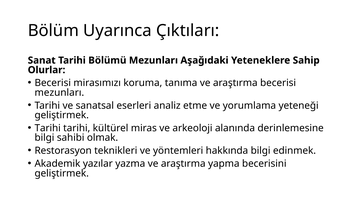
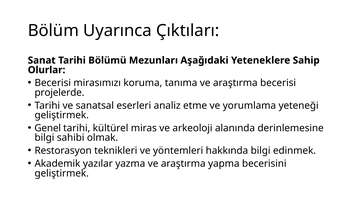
mezunları: mezunları -> projelerde (59, 92)
Tarihi: Tarihi -> Genel (48, 128)
